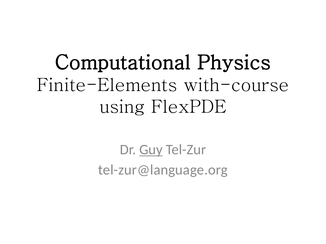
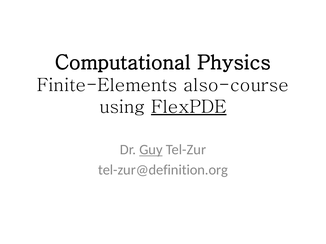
with-course: with-course -> also-course (236, 85)
FlexPDE underline: none -> present (189, 107)
tel-zur@language.org: tel-zur@language.org -> tel-zur@definition.org (163, 170)
